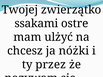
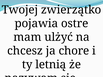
ssakami: ssakami -> pojawia (36, 24)
nóżki: nóżki -> chore (74, 51)
przez: przez -> letnią (51, 65)
